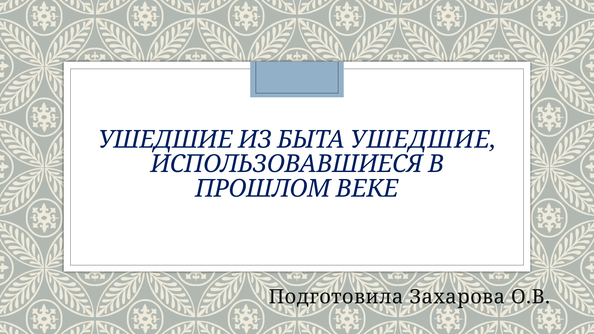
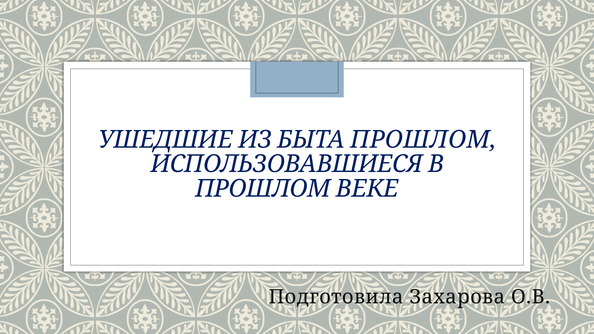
БЫТА УШЕДШИЕ: УШЕДШИЕ -> ПРОШЛОМ (423, 140)
